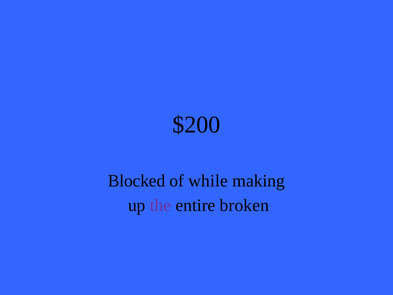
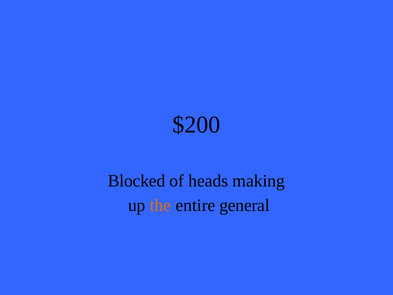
while: while -> heads (208, 181)
the colour: purple -> orange (160, 205)
broken: broken -> general (245, 205)
